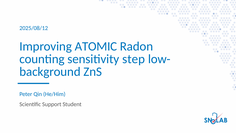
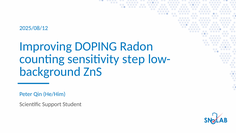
ATOMIC: ATOMIC -> DOPING (96, 46)
